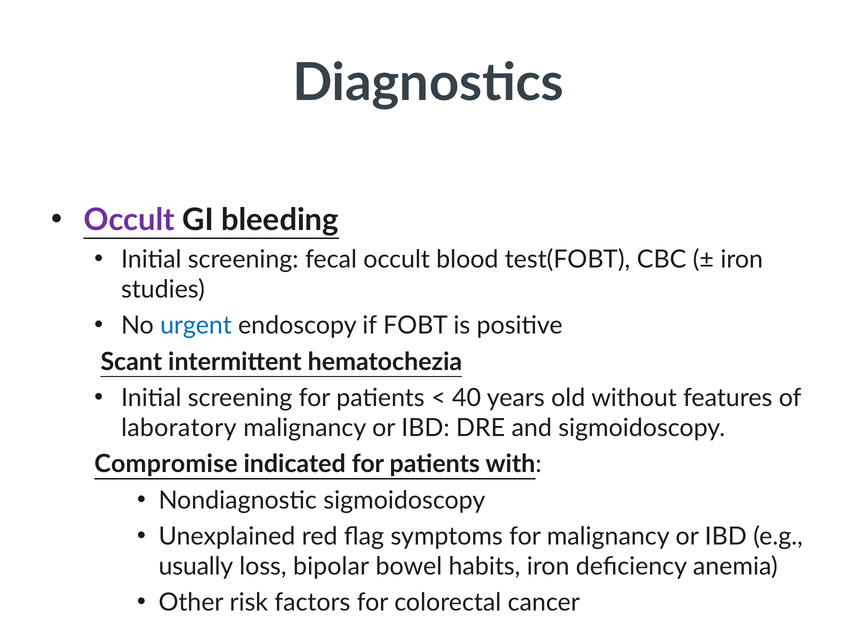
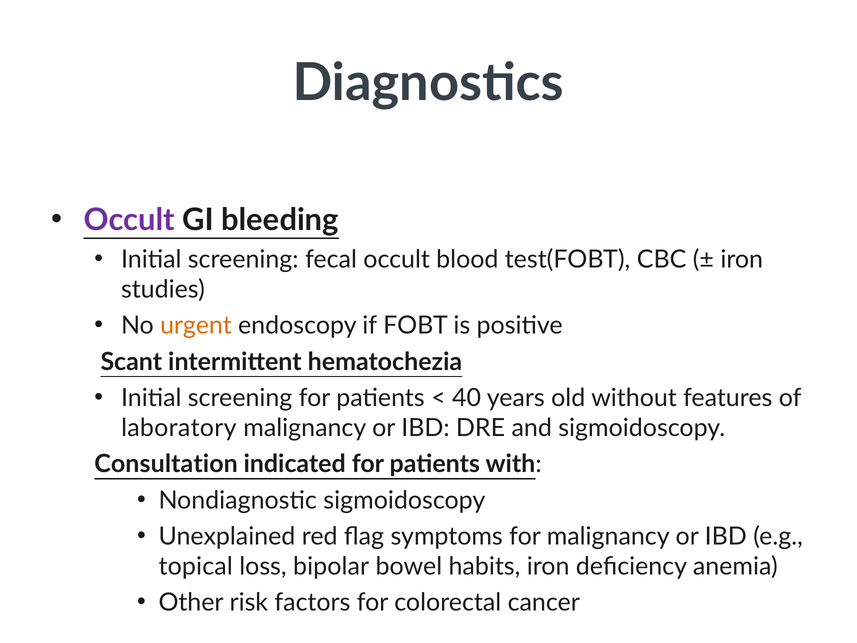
urgent colour: blue -> orange (196, 325)
Compromise: Compromise -> Consultation (166, 464)
usually: usually -> topical (196, 566)
